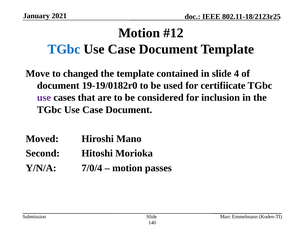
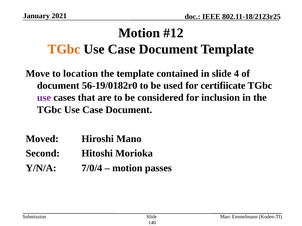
TGbc colour: blue -> orange (64, 49)
changed: changed -> location (81, 74)
19-19/0182r0: 19-19/0182r0 -> 56-19/0182r0 (110, 86)
